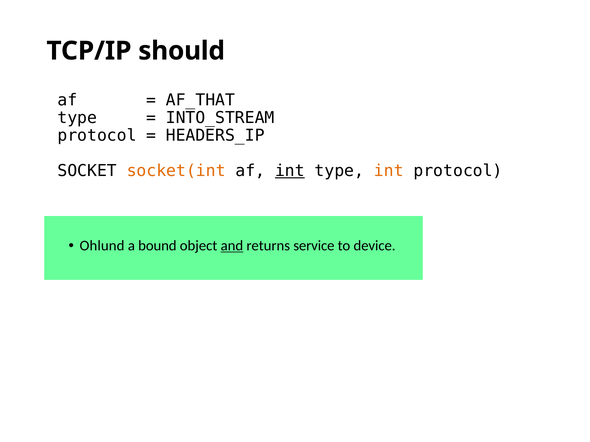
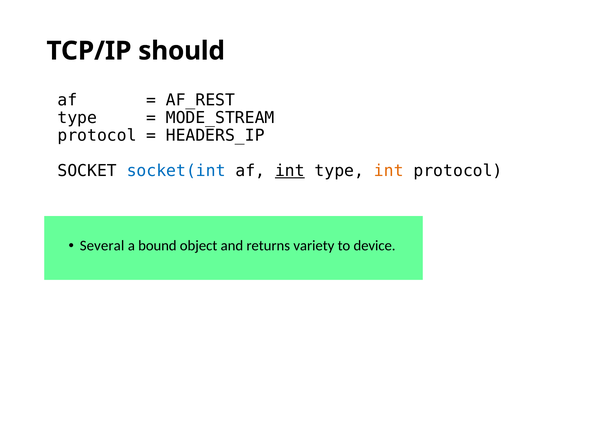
AF_THAT: AF_THAT -> AF_REST (200, 100)
INTO_STREAM: INTO_STREAM -> MODE_STREAM (220, 118)
socket(int colour: orange -> blue (176, 171)
Ohlund: Ohlund -> Several (102, 246)
and underline: present -> none (232, 246)
service: service -> variety (314, 246)
